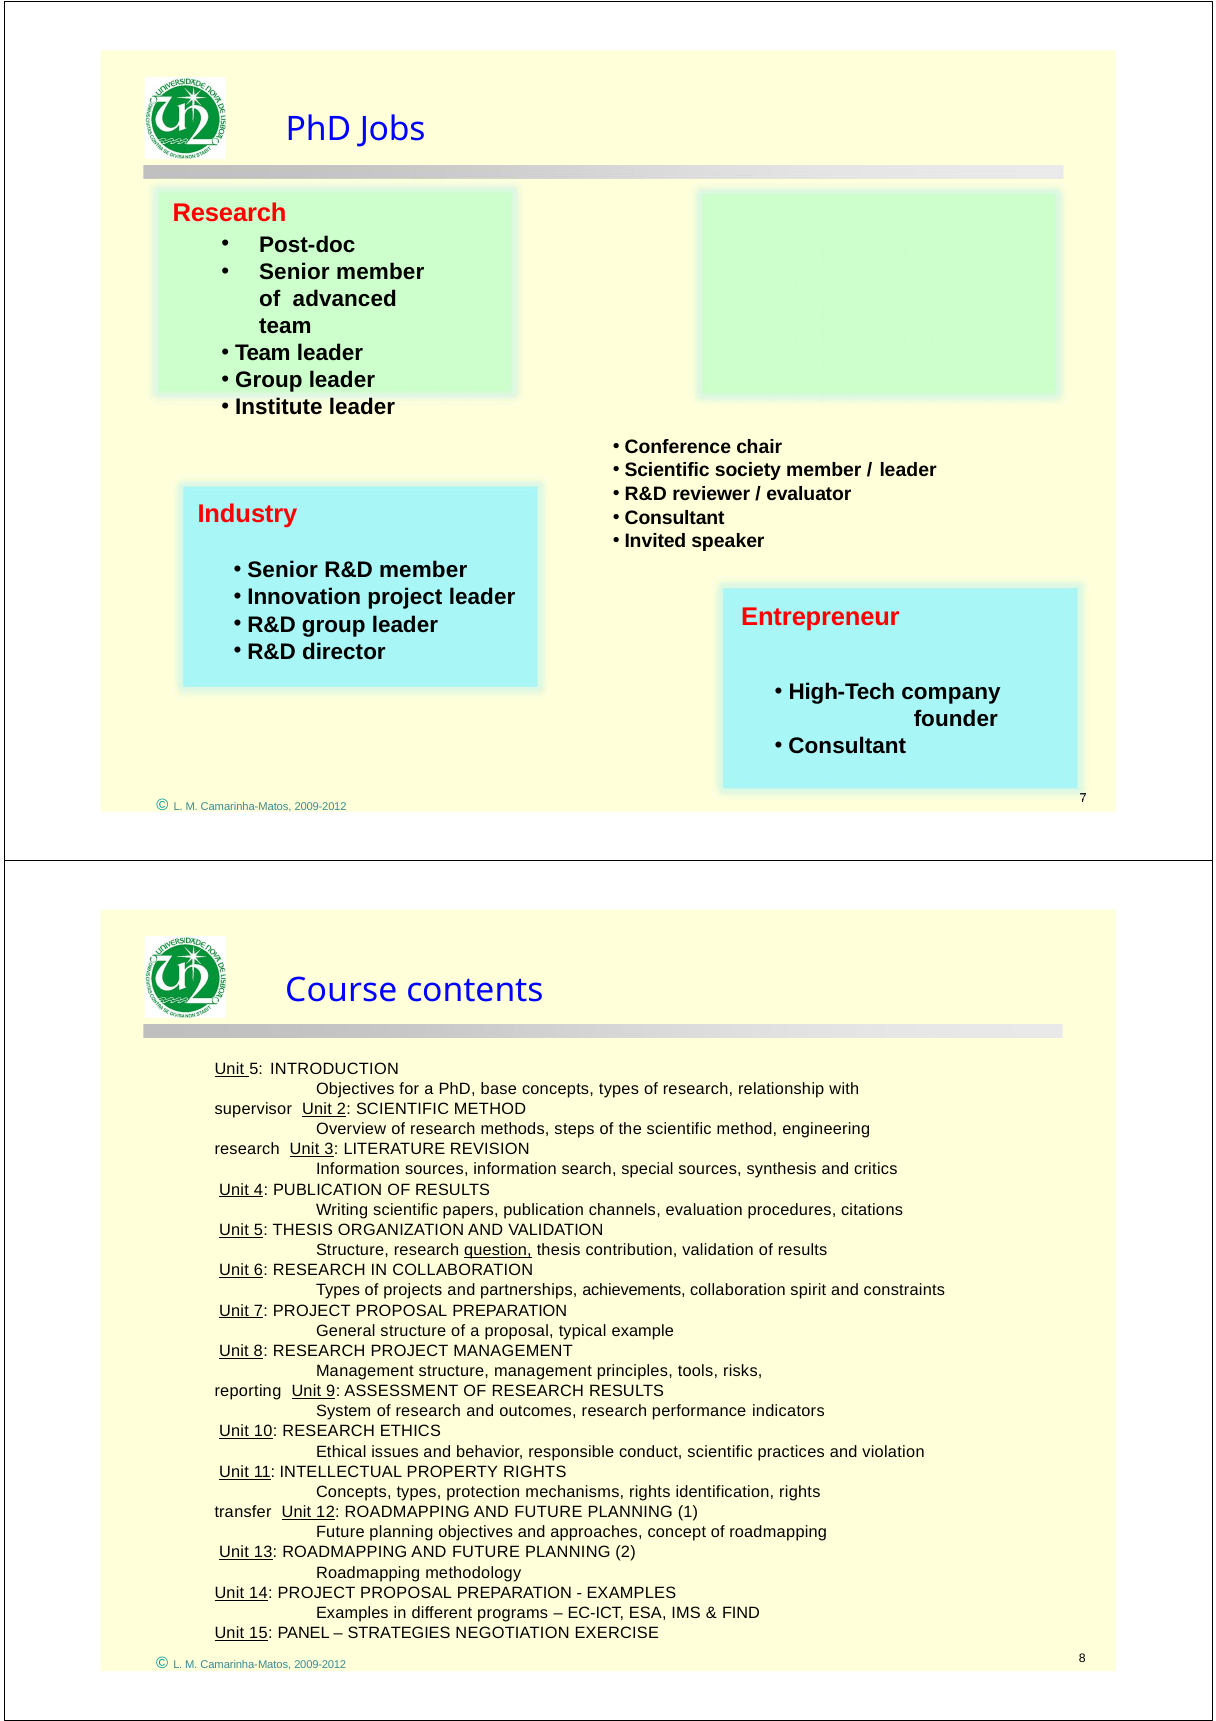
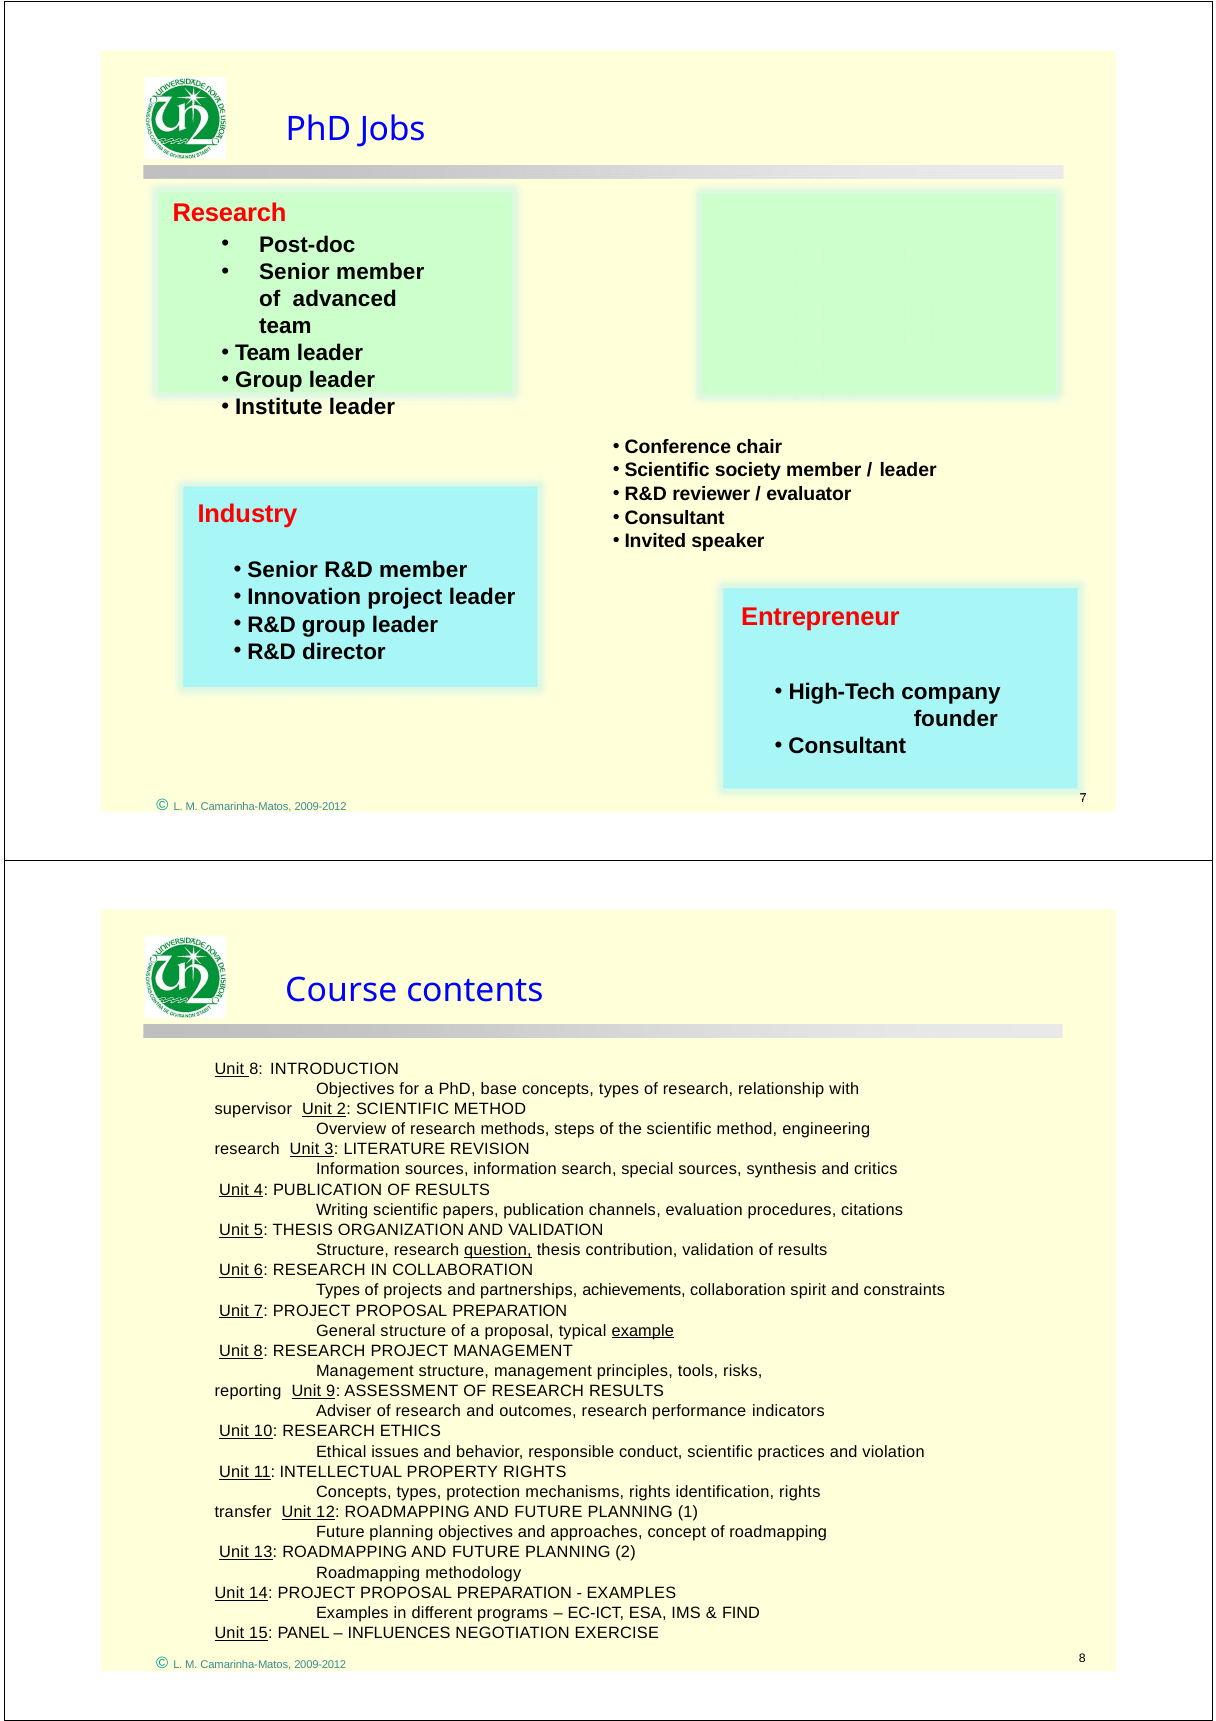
5: 5 -> 8 (256, 1069)
example underline: none -> present (643, 1331)
System: System -> Adviser (344, 1411)
STRATEGIES: STRATEGIES -> INFLUENCES (399, 1633)
